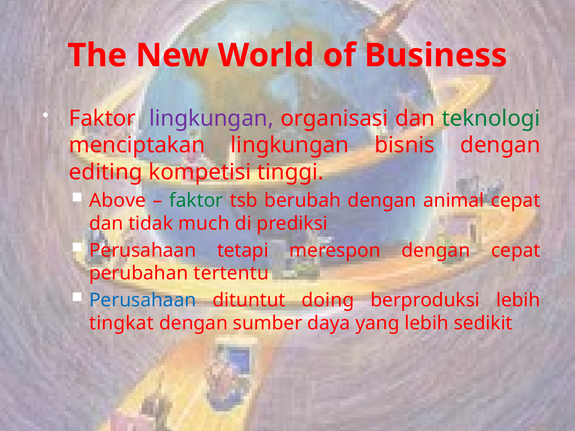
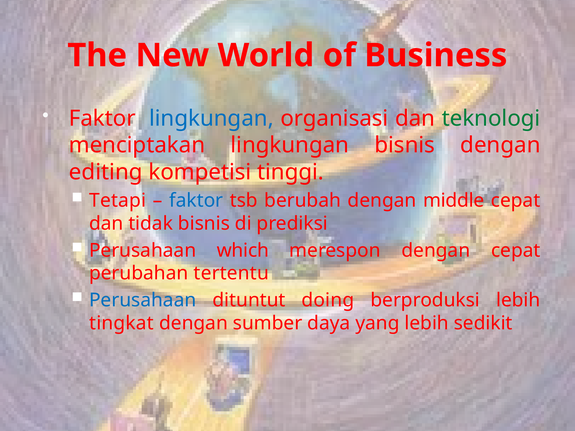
lingkungan colour: purple -> blue (211, 118)
Above: Above -> Tetapi (118, 201)
faktor colour: green -> blue (196, 201)
animal: animal -> middle (454, 201)
tidak much: much -> bisnis (204, 224)
tetapi: tetapi -> which (243, 250)
